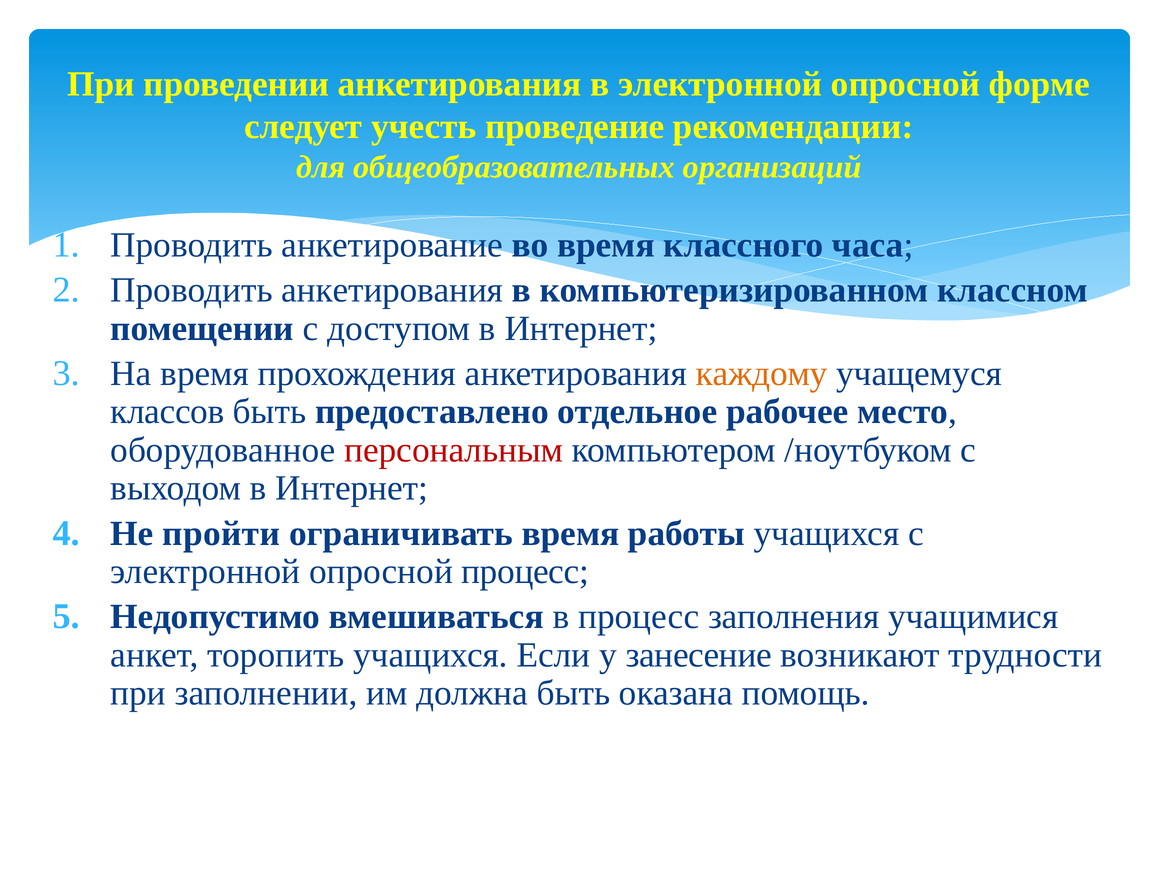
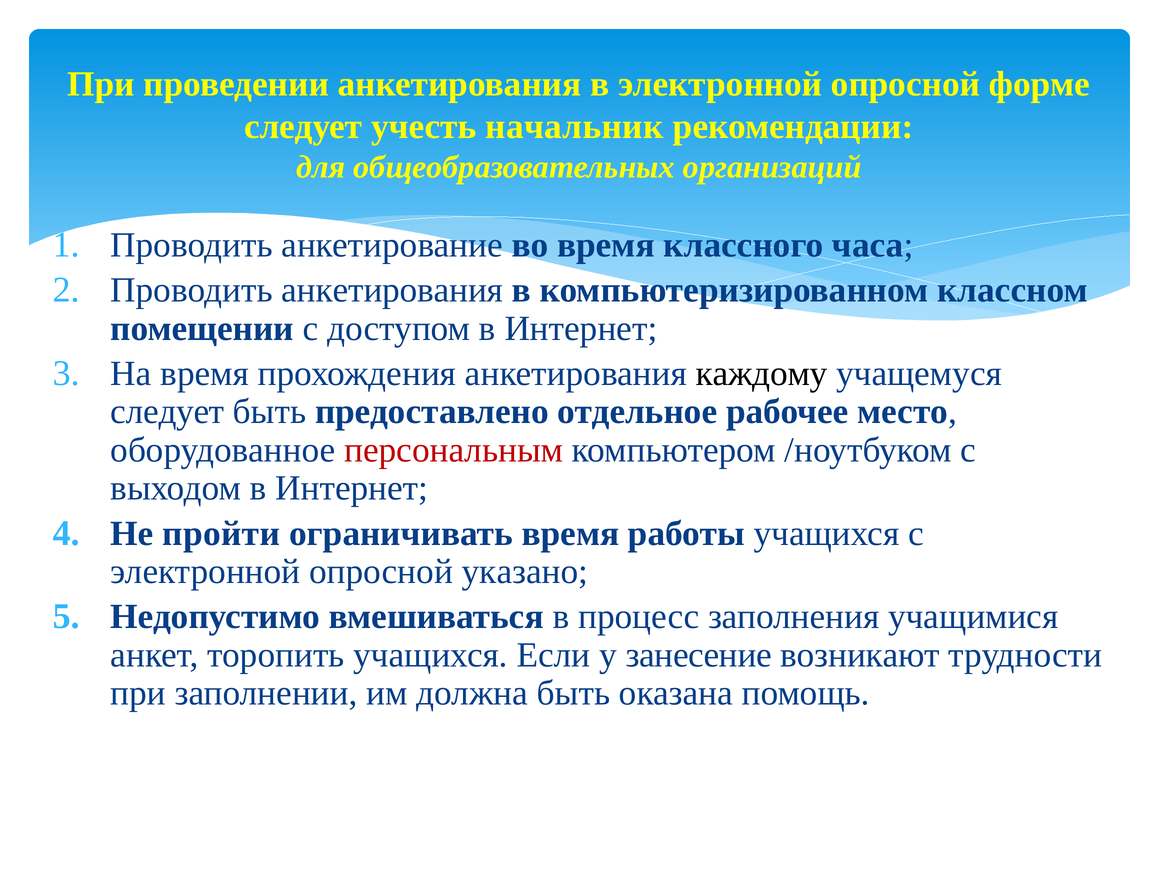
проведение: проведение -> начальник (574, 126)
каждому colour: orange -> black (762, 373)
классов: классов -> следует (167, 412)
опросной процесс: процесс -> указано (525, 571)
